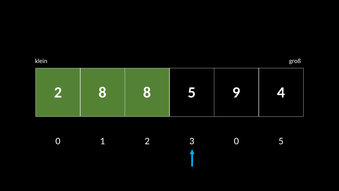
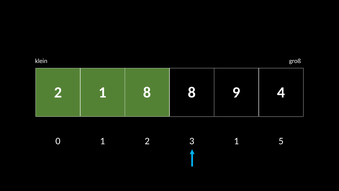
2 8: 8 -> 1 (103, 92)
8 5: 5 -> 8 (192, 92)
3 0: 0 -> 1 (236, 141)
